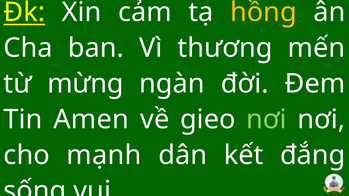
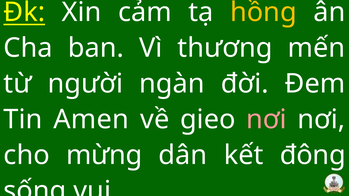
mừng: mừng -> người (85, 84)
nơi colour: light green -> pink (266, 120)
mạnh: mạnh -> mừng (104, 155)
đắng: đắng -> đông (313, 155)
